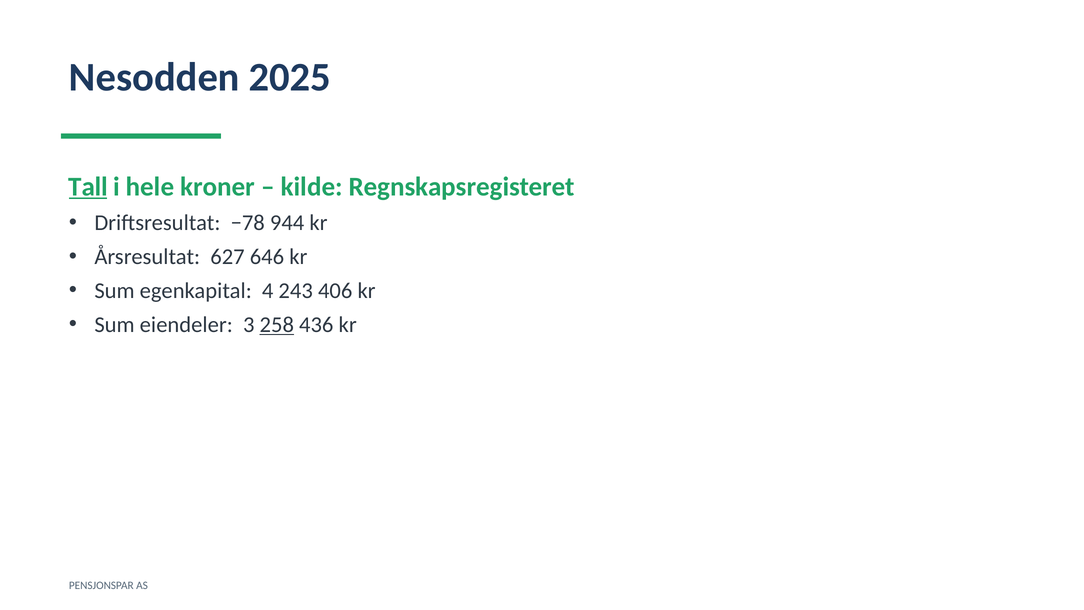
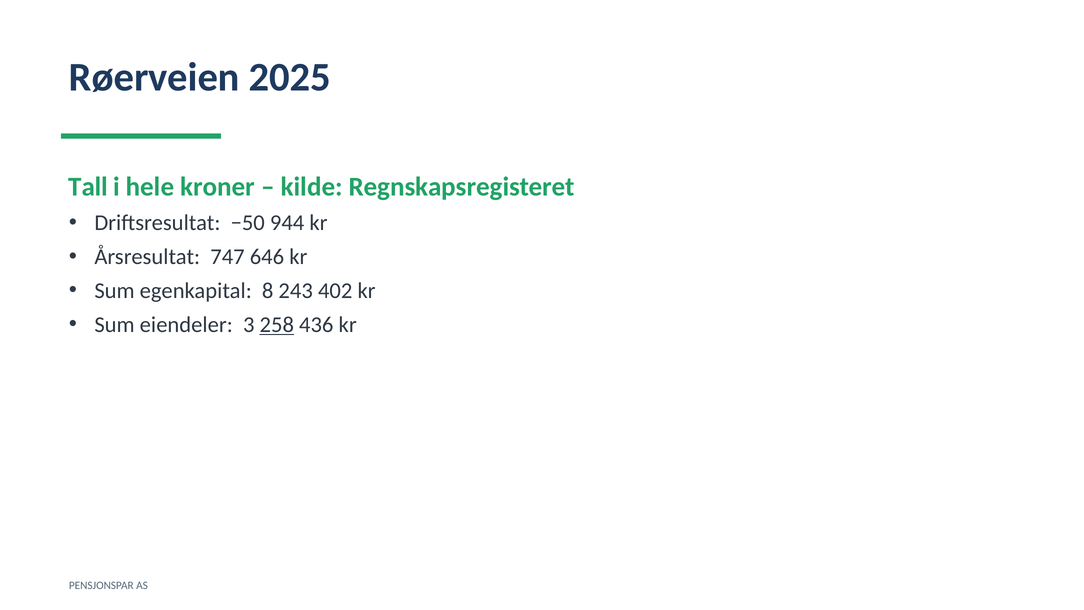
Nesodden: Nesodden -> Røerveien (154, 77)
Tall underline: present -> none (88, 187)
−78: −78 -> −50 (248, 223)
627: 627 -> 747 (227, 257)
4: 4 -> 8 (268, 291)
406: 406 -> 402 (335, 291)
